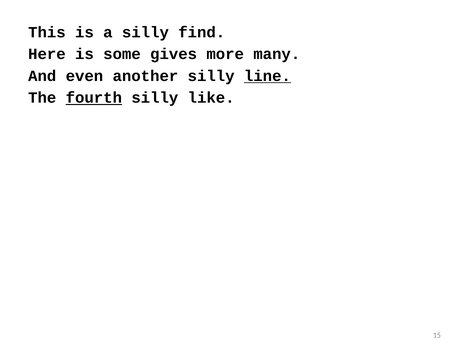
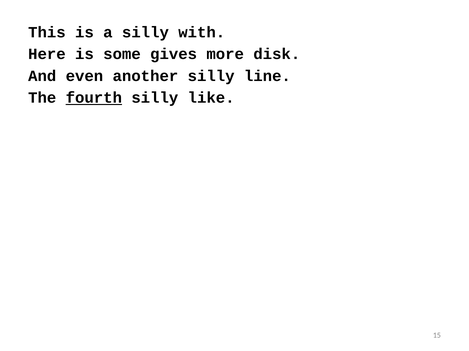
find: find -> with (202, 32)
many: many -> disk (277, 54)
line underline: present -> none (267, 76)
